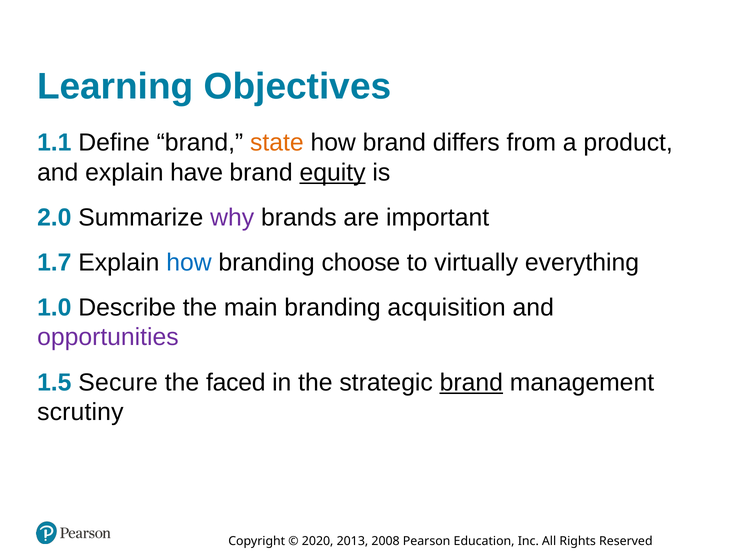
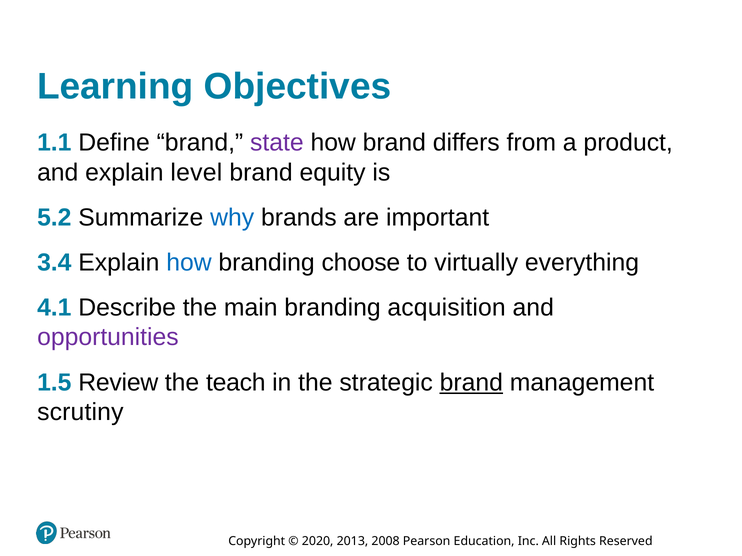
state colour: orange -> purple (277, 143)
have: have -> level (196, 173)
equity underline: present -> none (333, 173)
2.0: 2.0 -> 5.2 (54, 218)
why colour: purple -> blue (232, 218)
1.7: 1.7 -> 3.4 (54, 263)
1.0: 1.0 -> 4.1 (54, 308)
Secure: Secure -> Review (118, 383)
faced: faced -> teach (236, 383)
